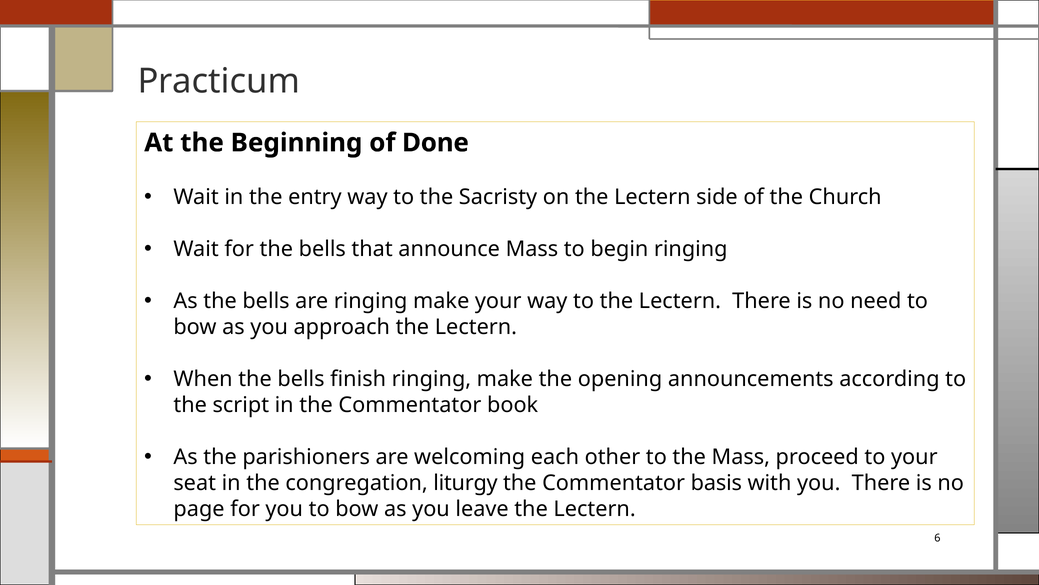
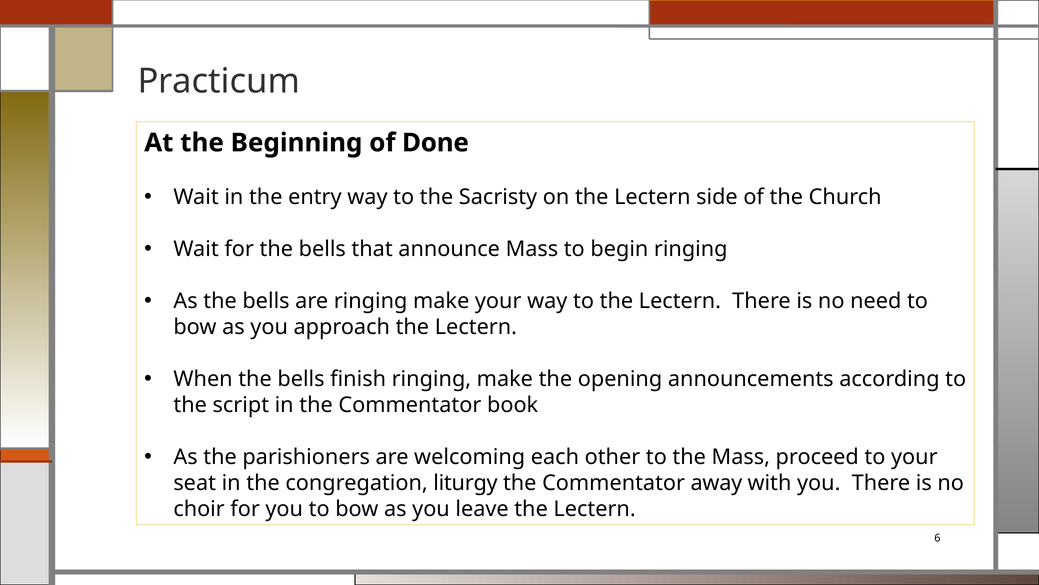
basis: basis -> away (716, 483)
page: page -> choir (199, 509)
